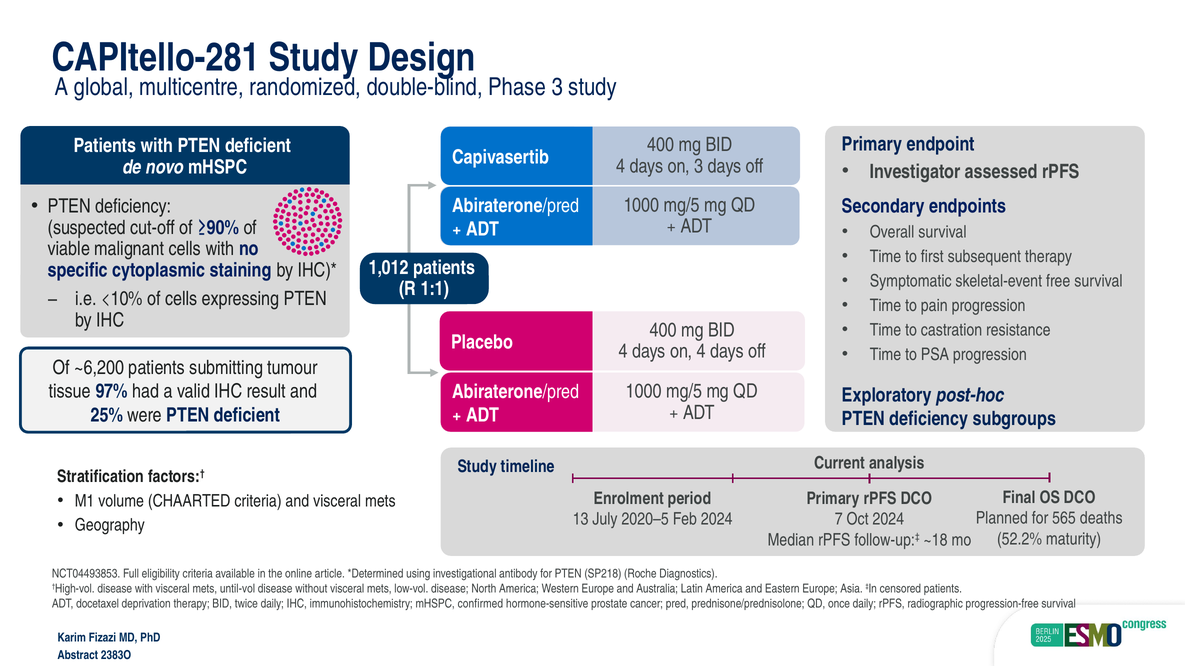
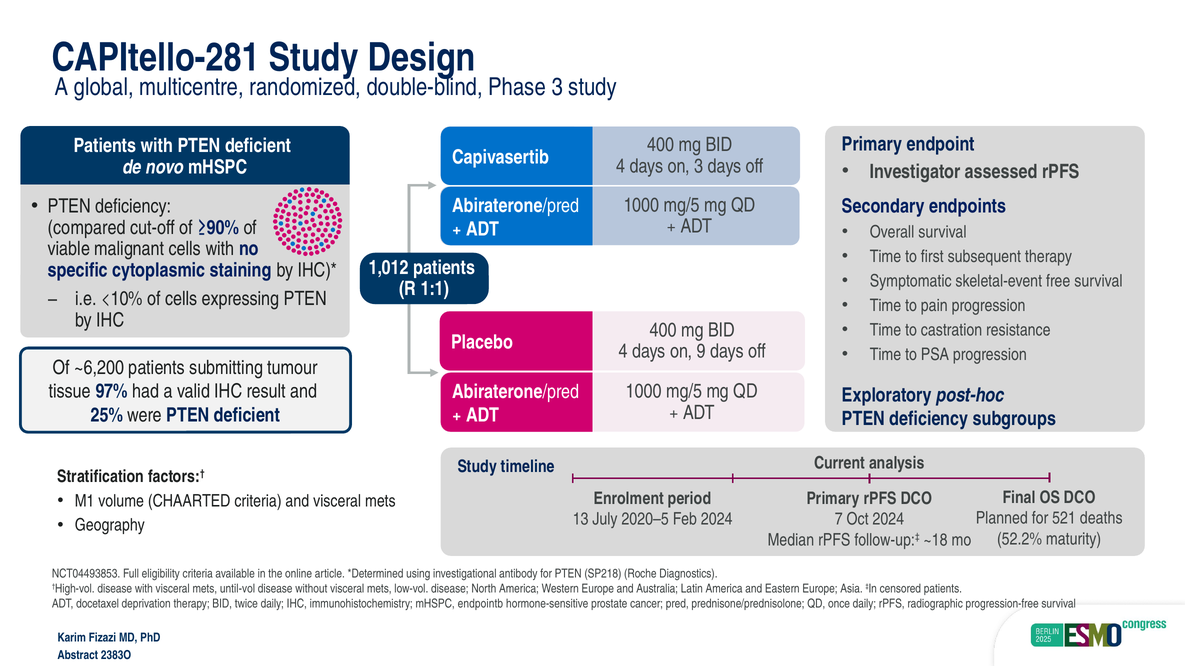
suspected: suspected -> compared (87, 228)
on 4: 4 -> 9 (701, 352)
565: 565 -> 521 (1064, 519)
confirmed: confirmed -> endpointb (480, 604)
